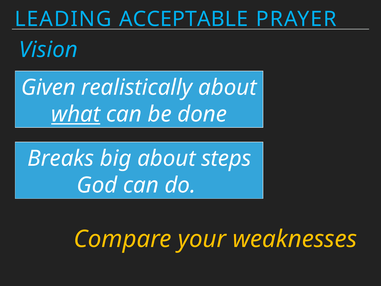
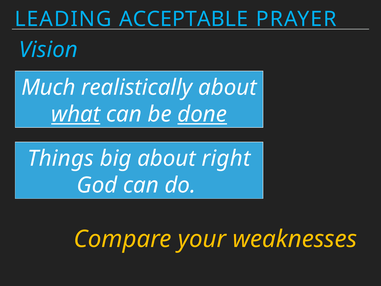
Given: Given -> Much (48, 87)
done underline: none -> present (202, 114)
Breaks: Breaks -> Things (61, 158)
steps: steps -> right (226, 158)
